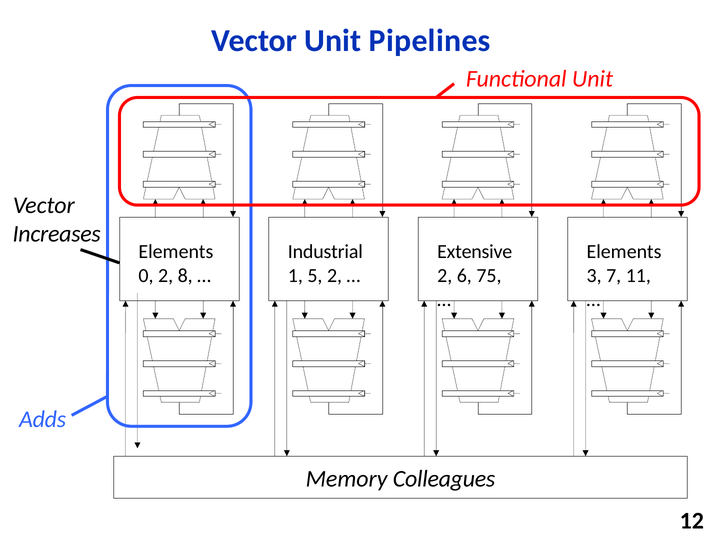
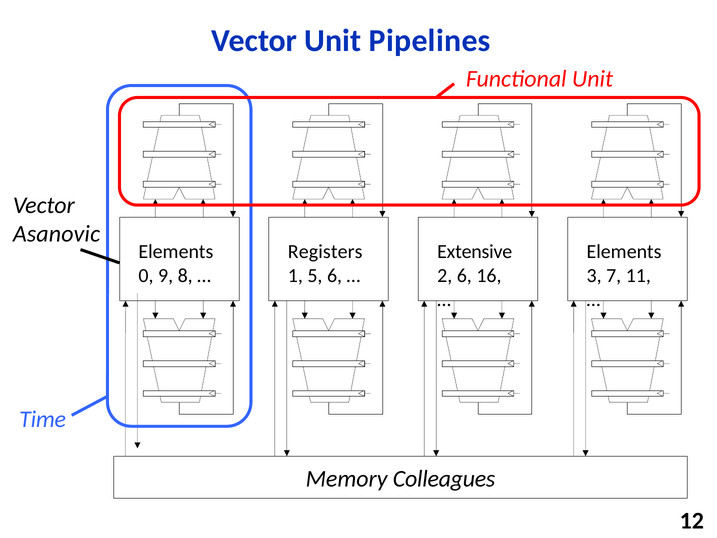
Increases: Increases -> Asanovic (56, 234)
Industrial: Industrial -> Registers (325, 252)
0 2: 2 -> 9 (166, 276)
5 2: 2 -> 6 (335, 276)
75: 75 -> 16 (489, 276)
Adds: Adds -> Time (43, 419)
